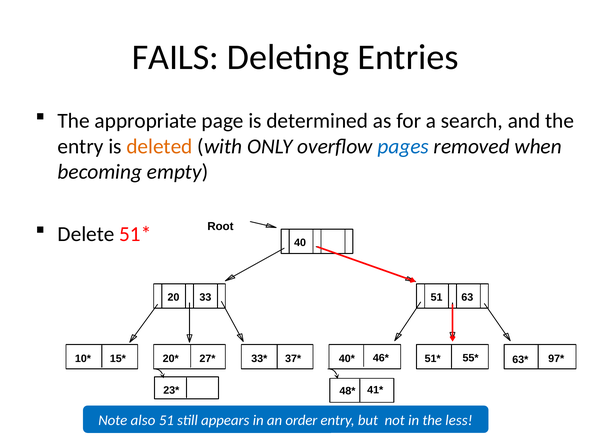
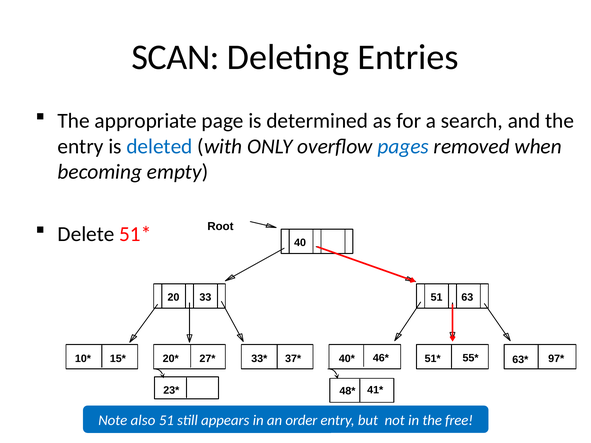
FAILS: FAILS -> SCAN (176, 57)
deleted colour: orange -> blue (159, 146)
less: less -> free (459, 421)
